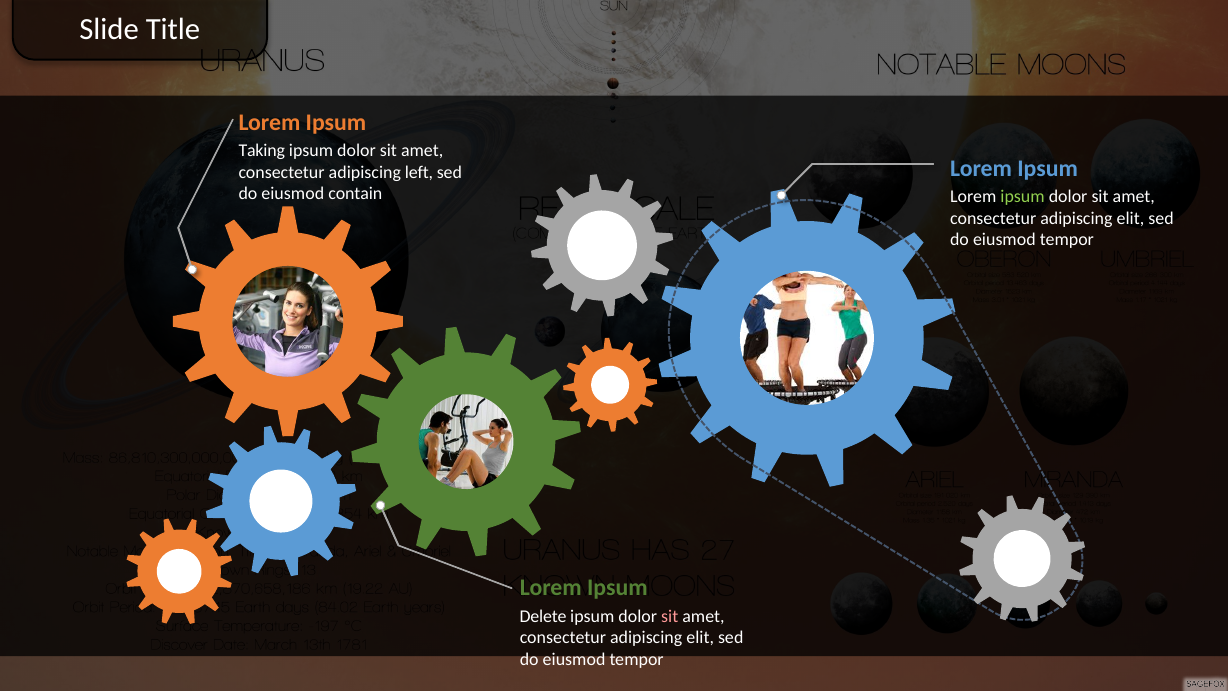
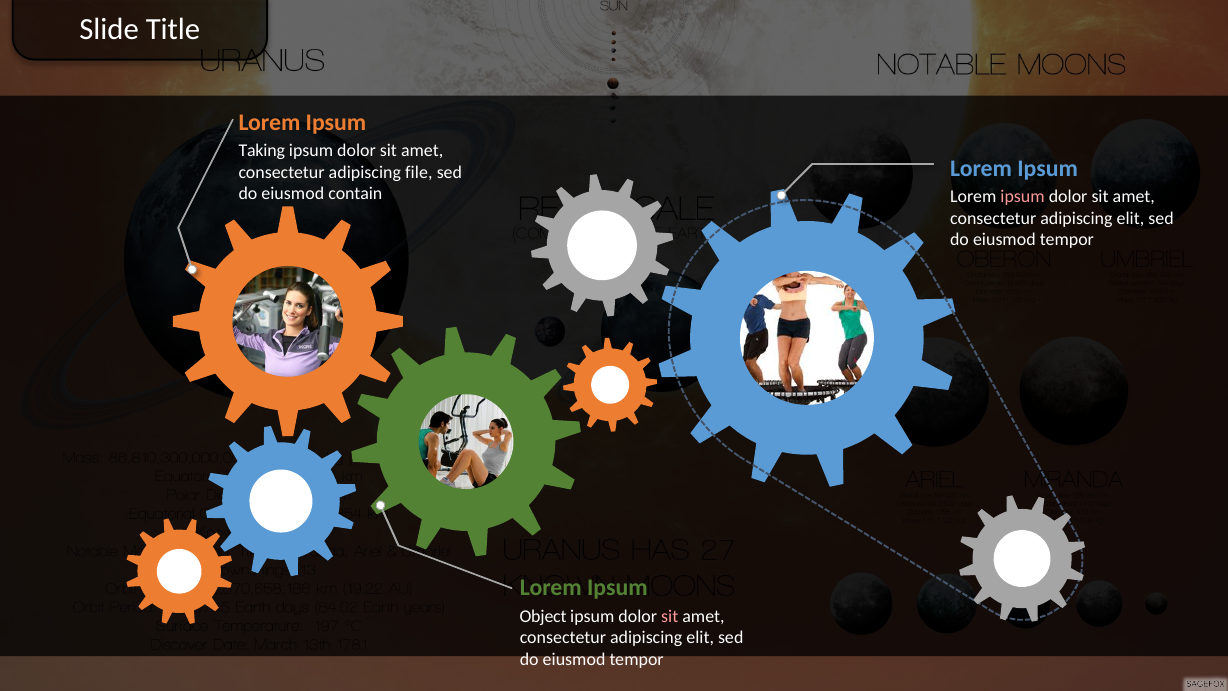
left: left -> file (419, 172)
ipsum colour: light green -> pink (1023, 197)
Delete: Delete -> Object (543, 616)
